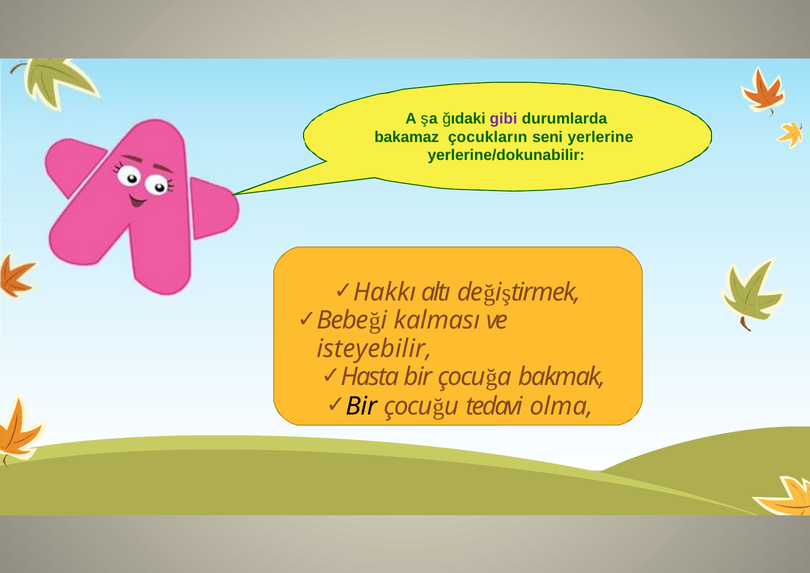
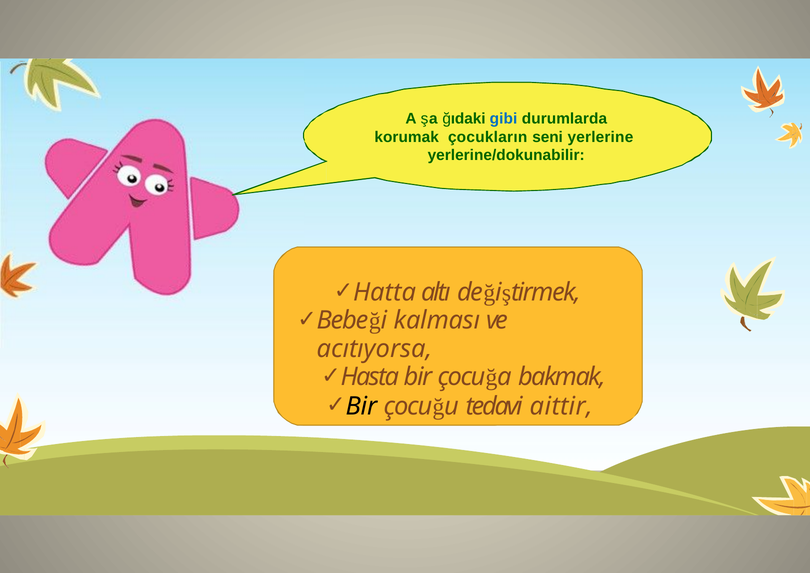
gibi colour: purple -> blue (504, 119)
bakamaz: bakamaz -> korumak (407, 137)
Hakkı: Hakkı -> Hatta (385, 292)
isteyebilir: isteyebilir -> acıtıyorsa (374, 349)
olma: olma -> aittir (561, 406)
